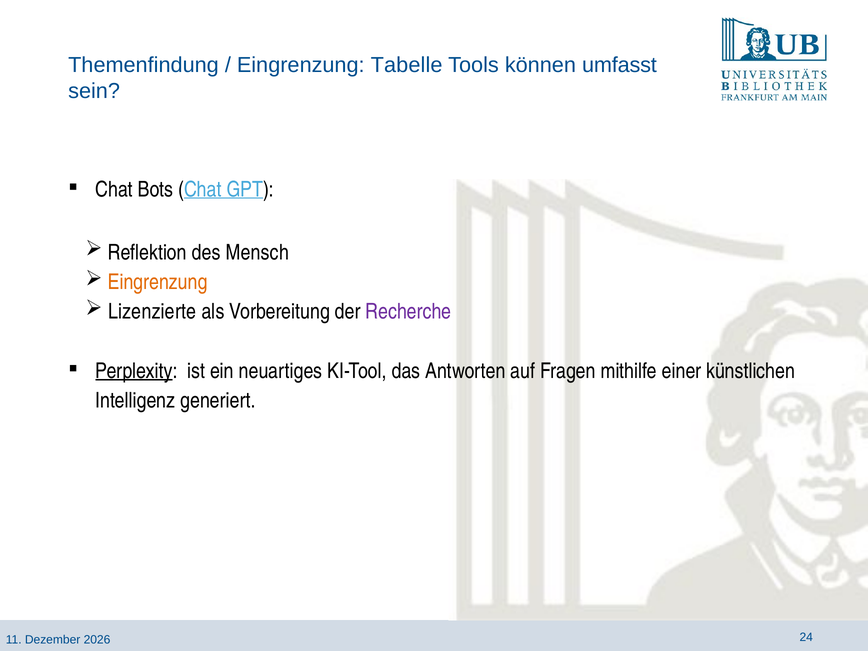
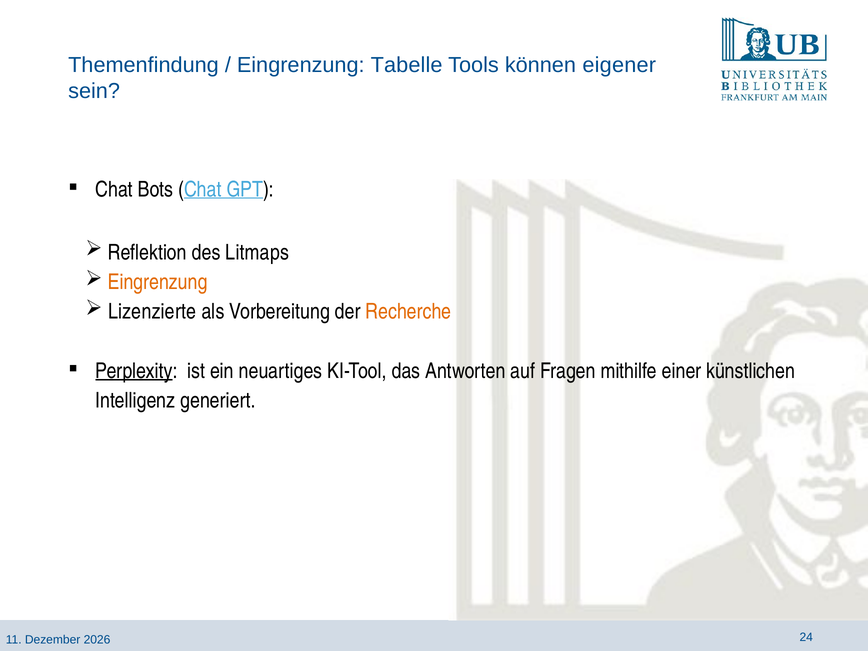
umfasst: umfasst -> eigener (619, 65)
Mensch: Mensch -> Litmaps (257, 252)
Recherche colour: purple -> orange (408, 312)
